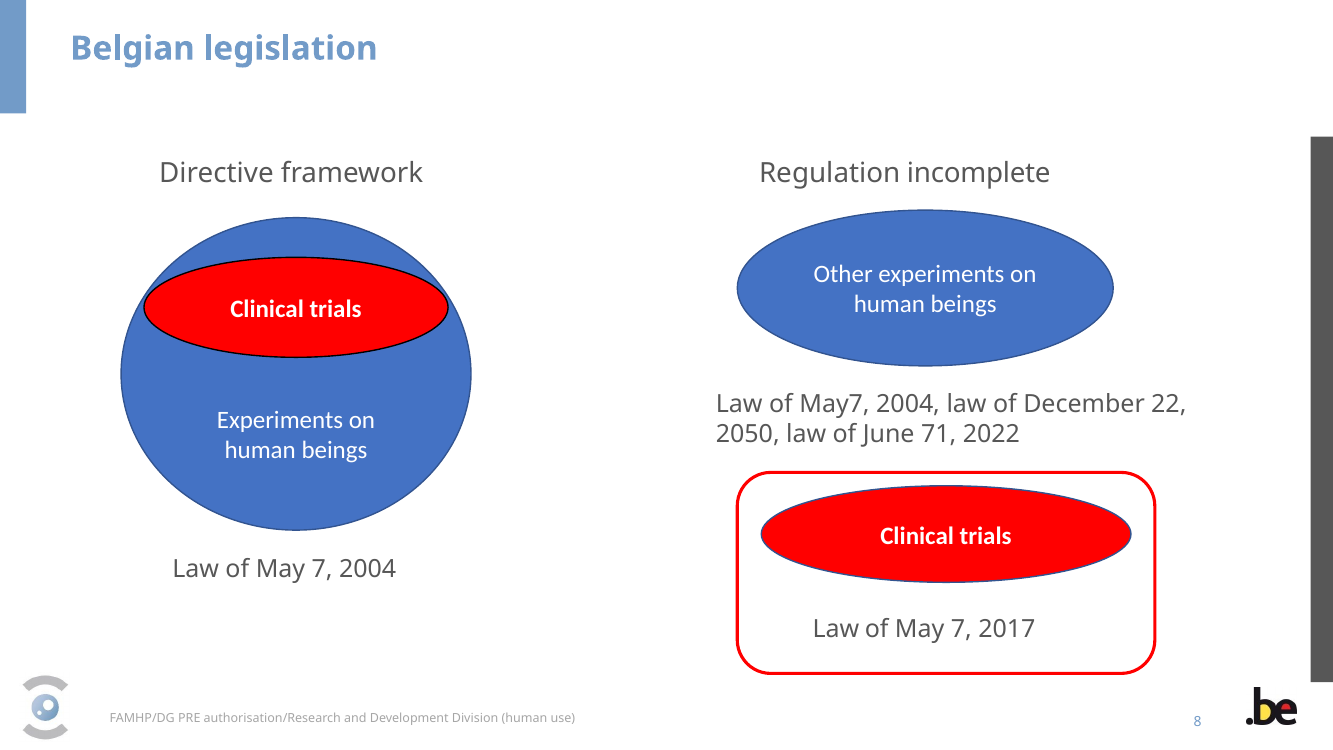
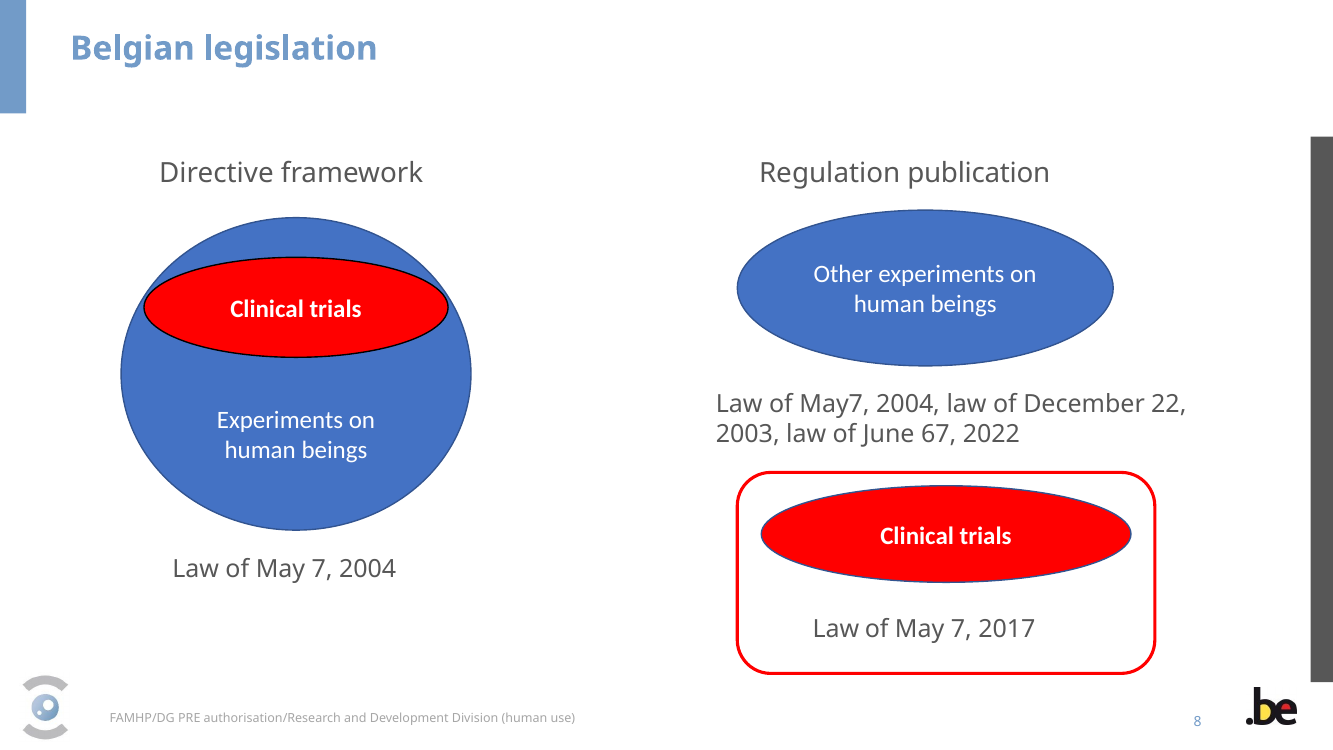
incomplete: incomplete -> publication (979, 174)
2050: 2050 -> 2003 (748, 434)
71: 71 -> 67 (939, 434)
